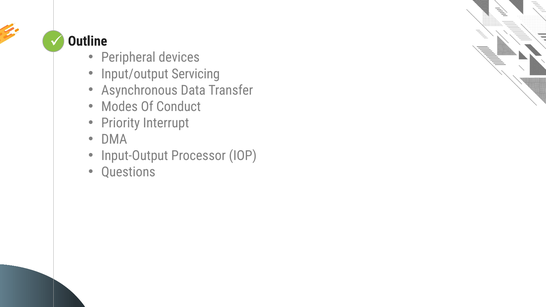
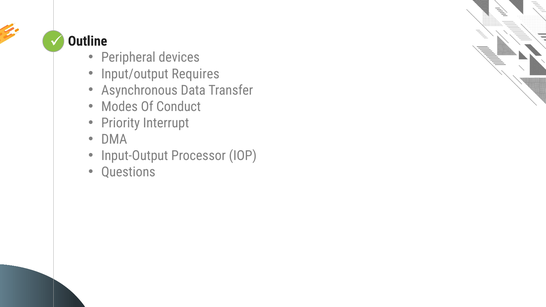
Servicing: Servicing -> Requires (196, 74)
